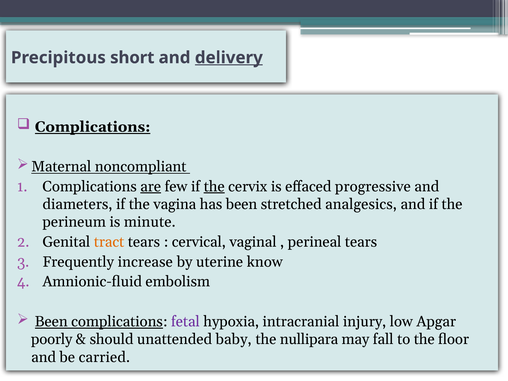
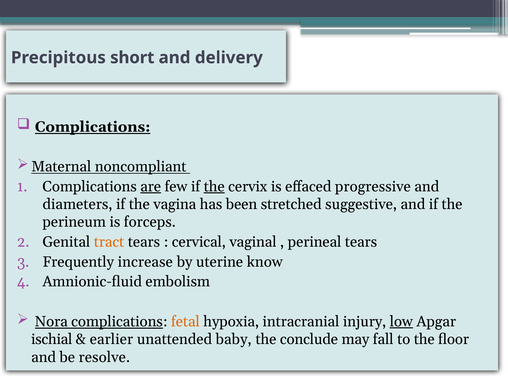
delivery underline: present -> none (229, 58)
analgesics: analgesics -> suggestive (361, 204)
minute: minute -> forceps (150, 222)
Been: Been -> Nora (51, 322)
fetal colour: purple -> orange (185, 322)
low underline: none -> present (401, 322)
poorly: poorly -> ischial (52, 339)
should: should -> earlier (111, 339)
nullipara: nullipara -> conclude (309, 339)
carried: carried -> resolve (104, 357)
